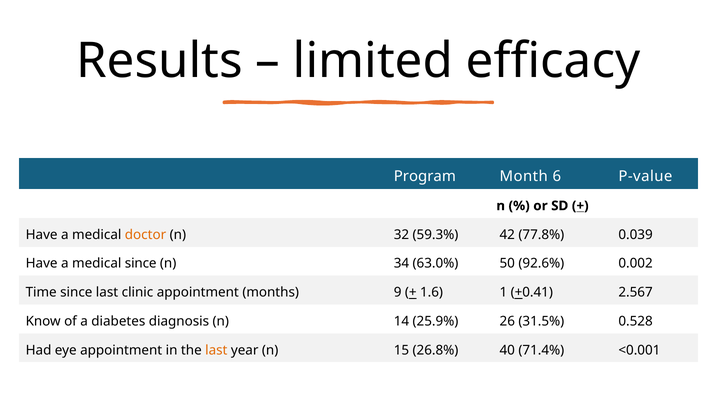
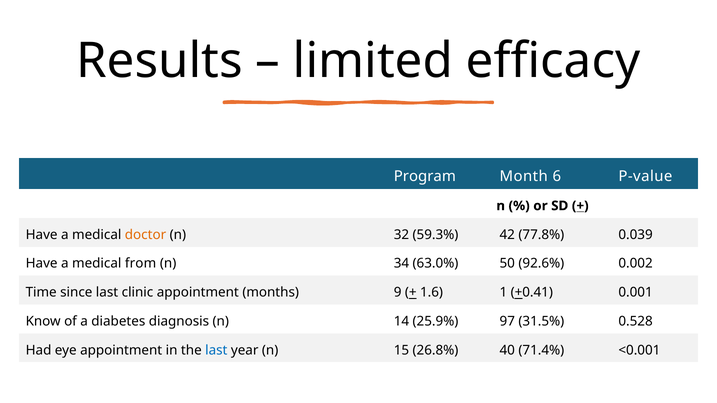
medical since: since -> from (141, 264)
2.567: 2.567 -> 0.001 (636, 293)
26: 26 -> 97 (507, 321)
last colour: orange -> blue (216, 350)
